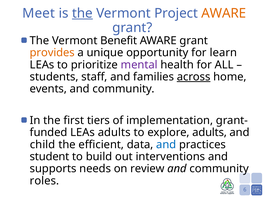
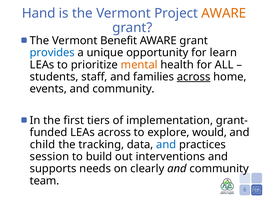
Meet: Meet -> Hand (39, 13)
the underline: present -> none (82, 13)
provides colour: orange -> blue (52, 53)
mental colour: purple -> orange (139, 65)
LEAs adults: adults -> across (114, 133)
explore adults: adults -> would (210, 133)
efficient: efficient -> tracking (101, 145)
student: student -> session (49, 157)
review: review -> clearly (147, 169)
roles: roles -> team (44, 181)
